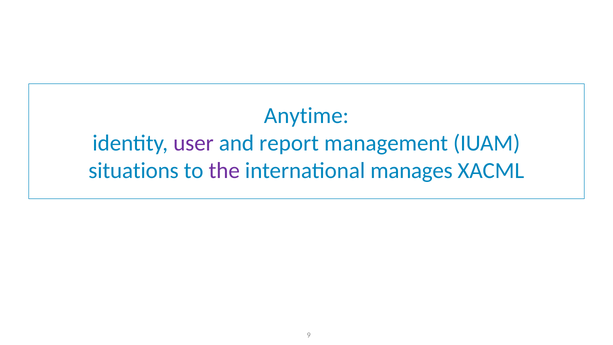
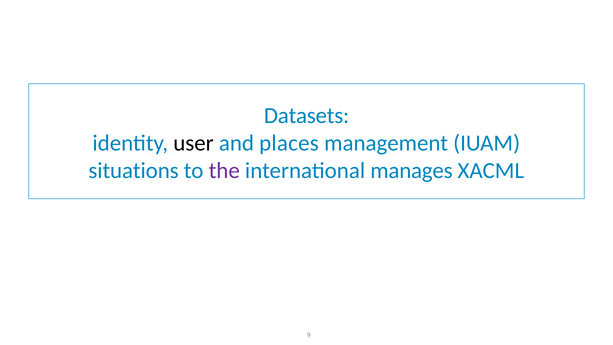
Anytime: Anytime -> Datasets (307, 116)
user colour: purple -> black (193, 143)
report: report -> places (289, 143)
